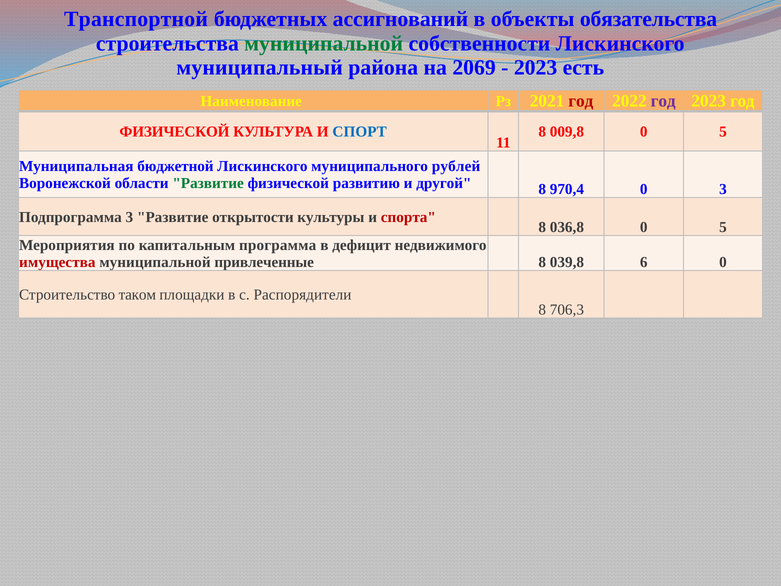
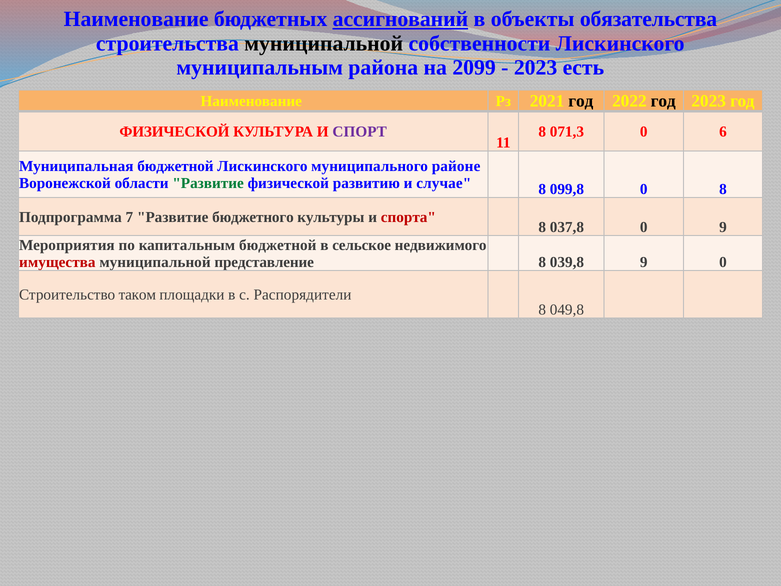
Транспортной: Транспортной -> Наименование (136, 19)
ассигнований underline: none -> present (400, 19)
муниципальной colour: green -> black (324, 43)
муниципальный: муниципальный -> муниципальным (260, 67)
2069: 2069 -> 2099 (474, 67)
год colour: red -> black (581, 101)
год colour: purple -> black (663, 101)
СПОРТ colour: blue -> purple (360, 132)
009,8: 009,8 -> 071,3 (567, 132)
5: 5 -> 6 (723, 132)
рублей: рублей -> районе (456, 166)
другой: другой -> случае (444, 183)
970,4: 970,4 -> 099,8 (567, 189)
0 3: 3 -> 8 (723, 189)
Подпрограмма 3: 3 -> 7 (129, 217)
открытости: открытости -> бюджетного (253, 217)
036,8: 036,8 -> 037,8 (567, 227)
5: 5 -> 9 (723, 227)
капитальным программа: программа -> бюджетной (278, 245)
дефицит: дефицит -> сельское (362, 245)
привлеченные: привлеченные -> представление (264, 262)
039,8 6: 6 -> 9 (644, 262)
706,3: 706,3 -> 049,8 (567, 309)
